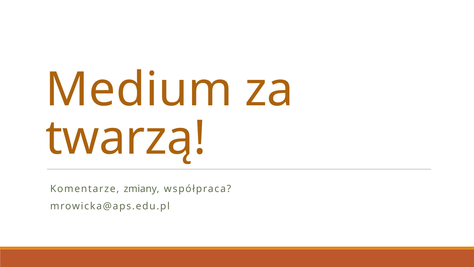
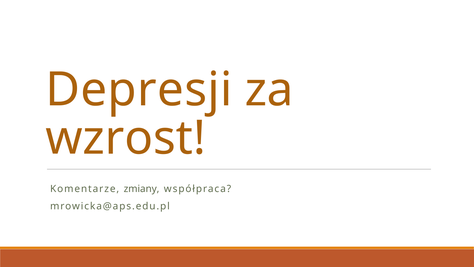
Medium: Medium -> Depresji (139, 90)
twarzą: twarzą -> wzrost (126, 138)
